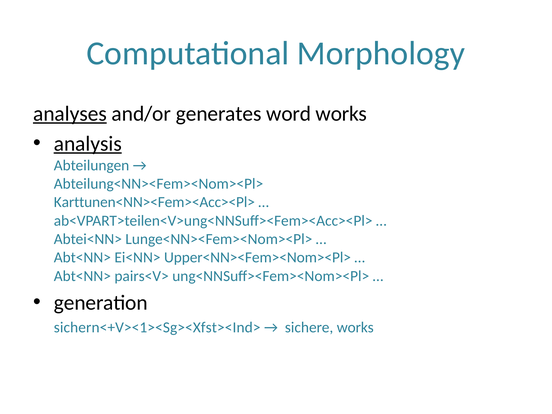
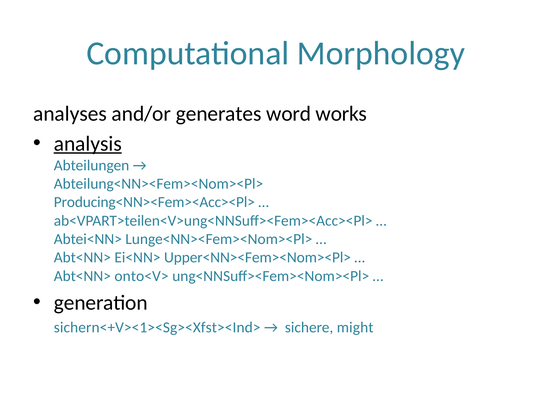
analyses underline: present -> none (70, 114)
Karttunen<NN><Fem><Acc><Pl>: Karttunen<NN><Fem><Acc><Pl> -> Producing<NN><Fem><Acc><Pl> (154, 202)
pairs<V>: pairs<V> -> onto<V> (142, 276)
sichere works: works -> might (355, 327)
